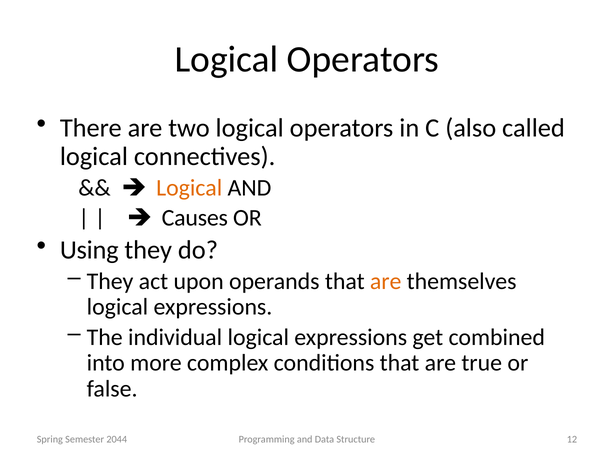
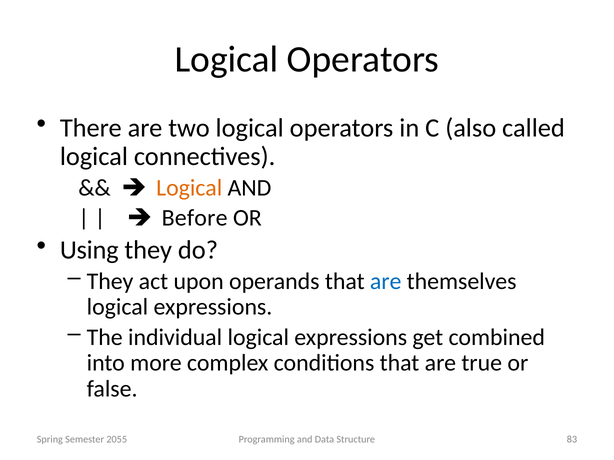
Causes: Causes -> Before (195, 218)
are colour: orange -> blue (386, 282)
2044: 2044 -> 2055 (117, 440)
12: 12 -> 83 (572, 440)
